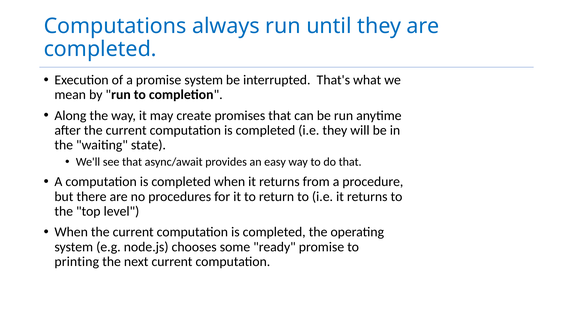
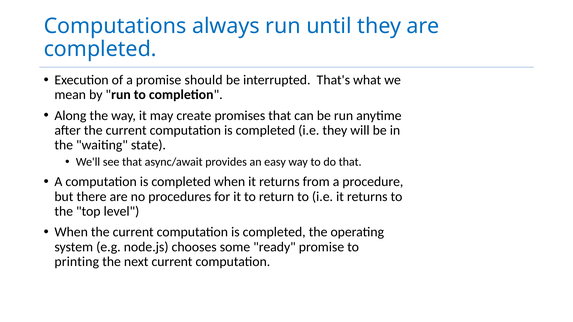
promise system: system -> should (204, 80)
